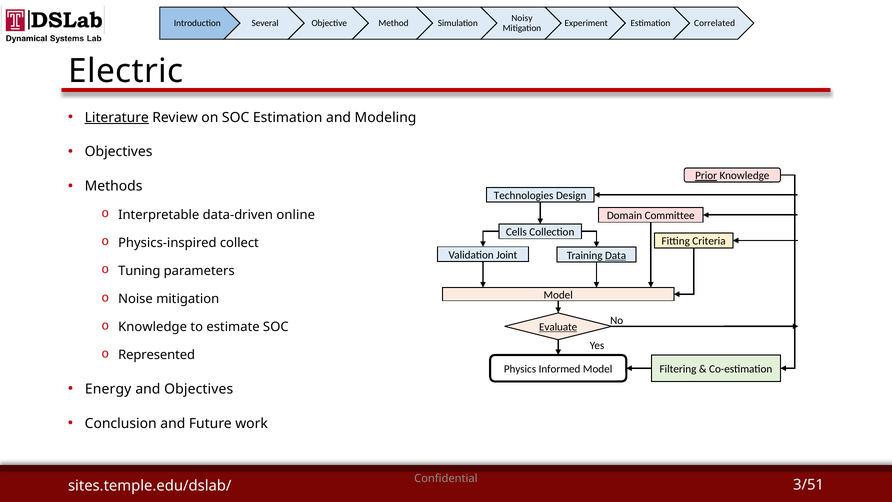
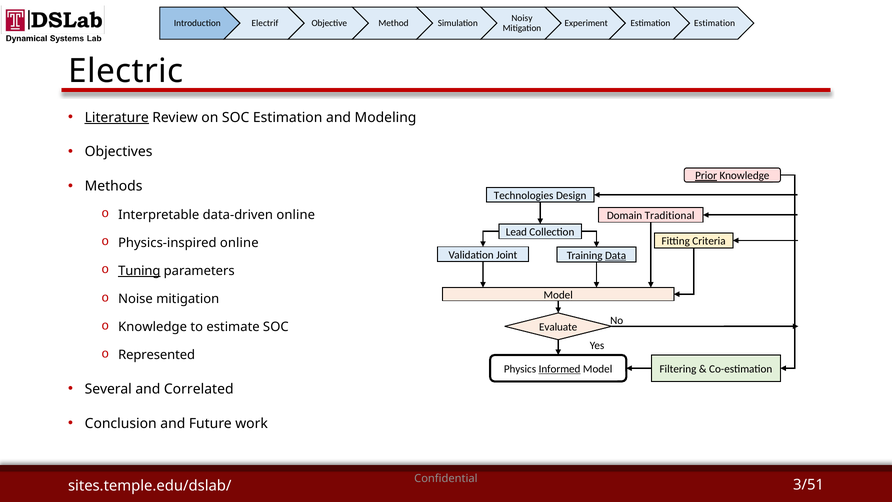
Several: Several -> Electrif (265, 23)
Estimation Correlated: Correlated -> Estimation (715, 23)
Committee: Committee -> Traditional (670, 216)
Cells: Cells -> Lead (516, 232)
Physics-inspired collect: collect -> online (239, 243)
Tuning underline: none -> present (139, 271)
Evaluate underline: present -> none (558, 327)
Informed underline: none -> present (560, 369)
Energy: Energy -> Several (108, 389)
and Objectives: Objectives -> Correlated (199, 389)
